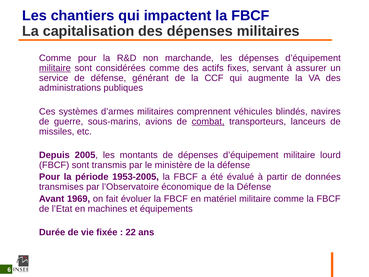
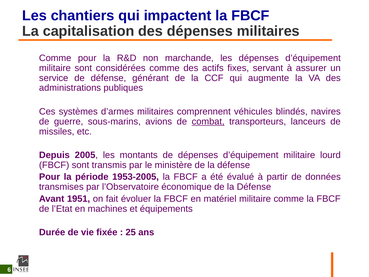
militaire underline: present -> none (55, 68)
1969: 1969 -> 1951 (79, 199)
22: 22 -> 25 (131, 232)
